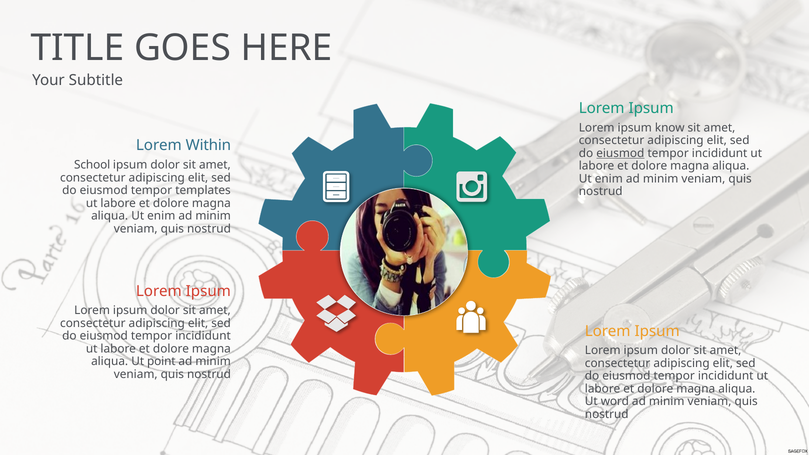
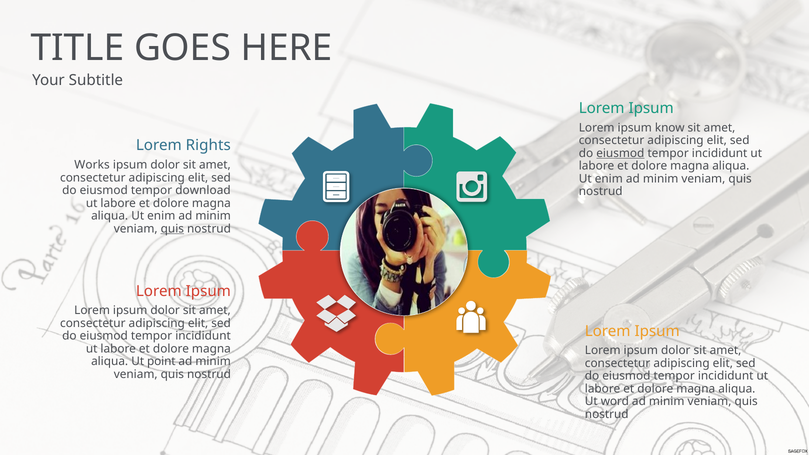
Within: Within -> Rights (208, 146)
School: School -> Works (92, 165)
templates: templates -> download (203, 190)
quis underline: none -> present (172, 229)
